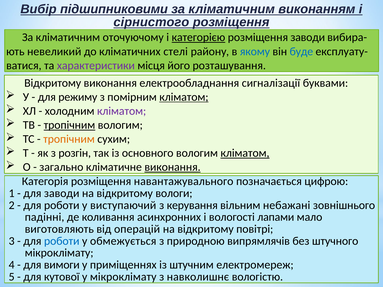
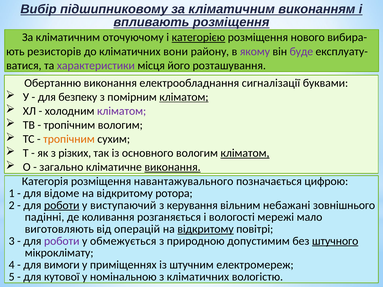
підшипниковими: підшипниковими -> підшипниковому (114, 9)
сірнистого: сірнистого -> впливають (151, 22)
розміщення заводи: заводи -> нового (308, 37)
невеликий: невеликий -> резисторів (54, 51)
стелі: стелі -> вони (176, 51)
якому colour: blue -> purple (255, 51)
буде colour: blue -> purple (301, 51)
Відкритому: Відкритому -> Обертанню (53, 83)
режиму: режиму -> безпеку (78, 97)
тропічним underline: present -> none (69, 125)
розгін: розгін -> різких (75, 153)
для заводи: заводи -> відоме (62, 193)
вологи: вологи -> ротора (174, 193)
роботи underline: none -> present (62, 205)
асинхронних: асинхронних -> розганяється (169, 217)
лапами: лапами -> мережі (276, 217)
відкритому underline: none -> present (206, 229)
роботи colour: blue -> purple (62, 241)
випрямлячів: випрямлячів -> допустимим (258, 241)
штучного underline: none -> present (335, 241)
у мікроклімату: мікроклімату -> номінальною (123, 277)
з навколишнє: навколишнє -> кліматичних (198, 277)
